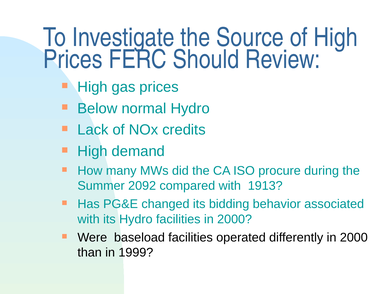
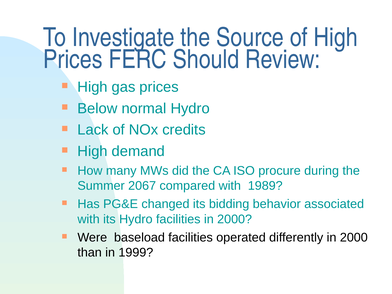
2092: 2092 -> 2067 (142, 186)
1913: 1913 -> 1989 (265, 186)
